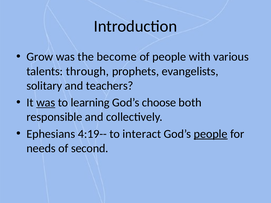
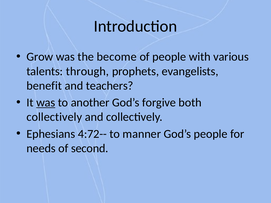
solitary: solitary -> benefit (44, 86)
learning: learning -> another (90, 103)
choose: choose -> forgive (159, 103)
responsible: responsible -> collectively (54, 117)
4:19--: 4:19-- -> 4:72-- (92, 134)
interact: interact -> manner (142, 134)
people underline: present -> none (211, 134)
